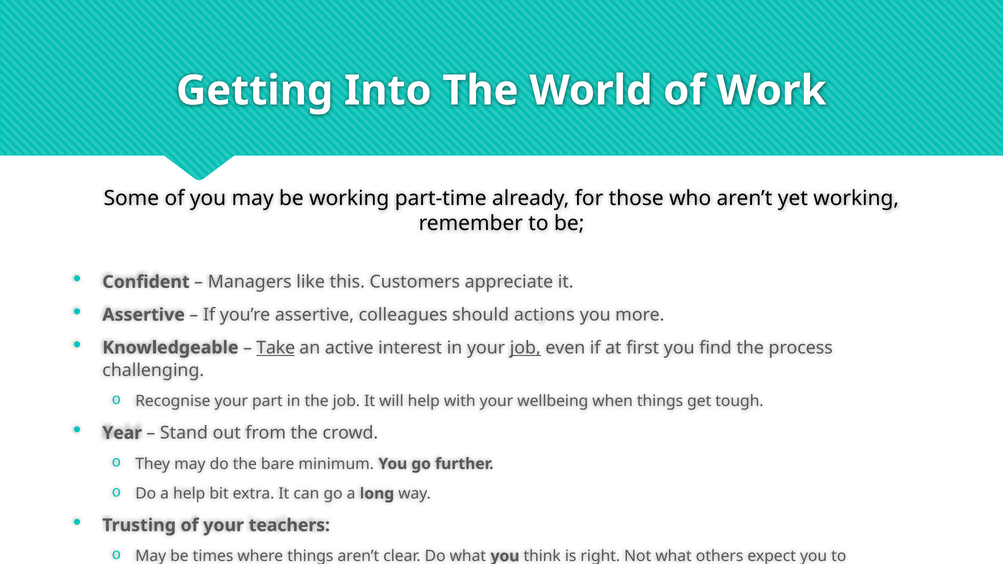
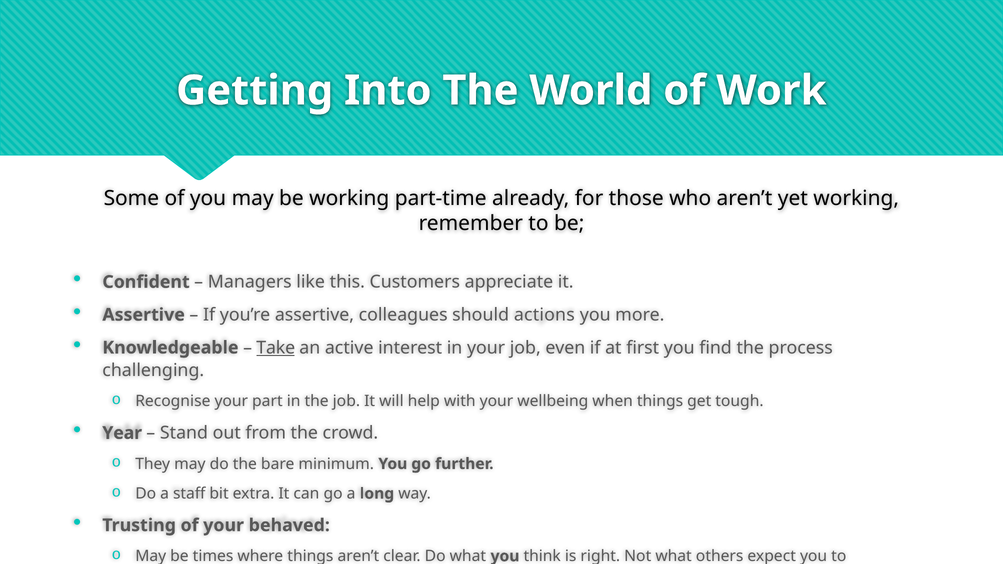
job underline: present -> none (525, 348)
a help: help -> staff (189, 494)
teachers: teachers -> behaved (289, 525)
